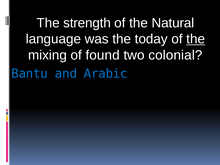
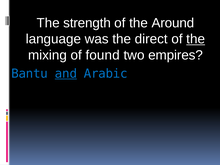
Natural: Natural -> Around (173, 23)
today: today -> direct (151, 39)
colonial: colonial -> empires (176, 55)
and underline: none -> present (66, 74)
